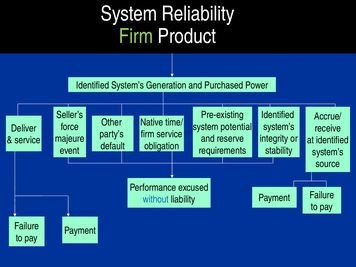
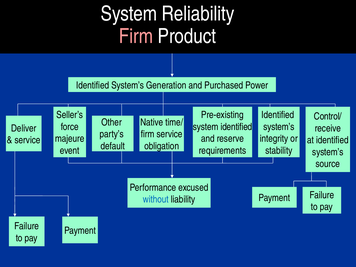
Firm colour: light green -> pink (136, 36)
Accrue/: Accrue/ -> Control/ (328, 116)
system potential: potential -> identified (236, 127)
